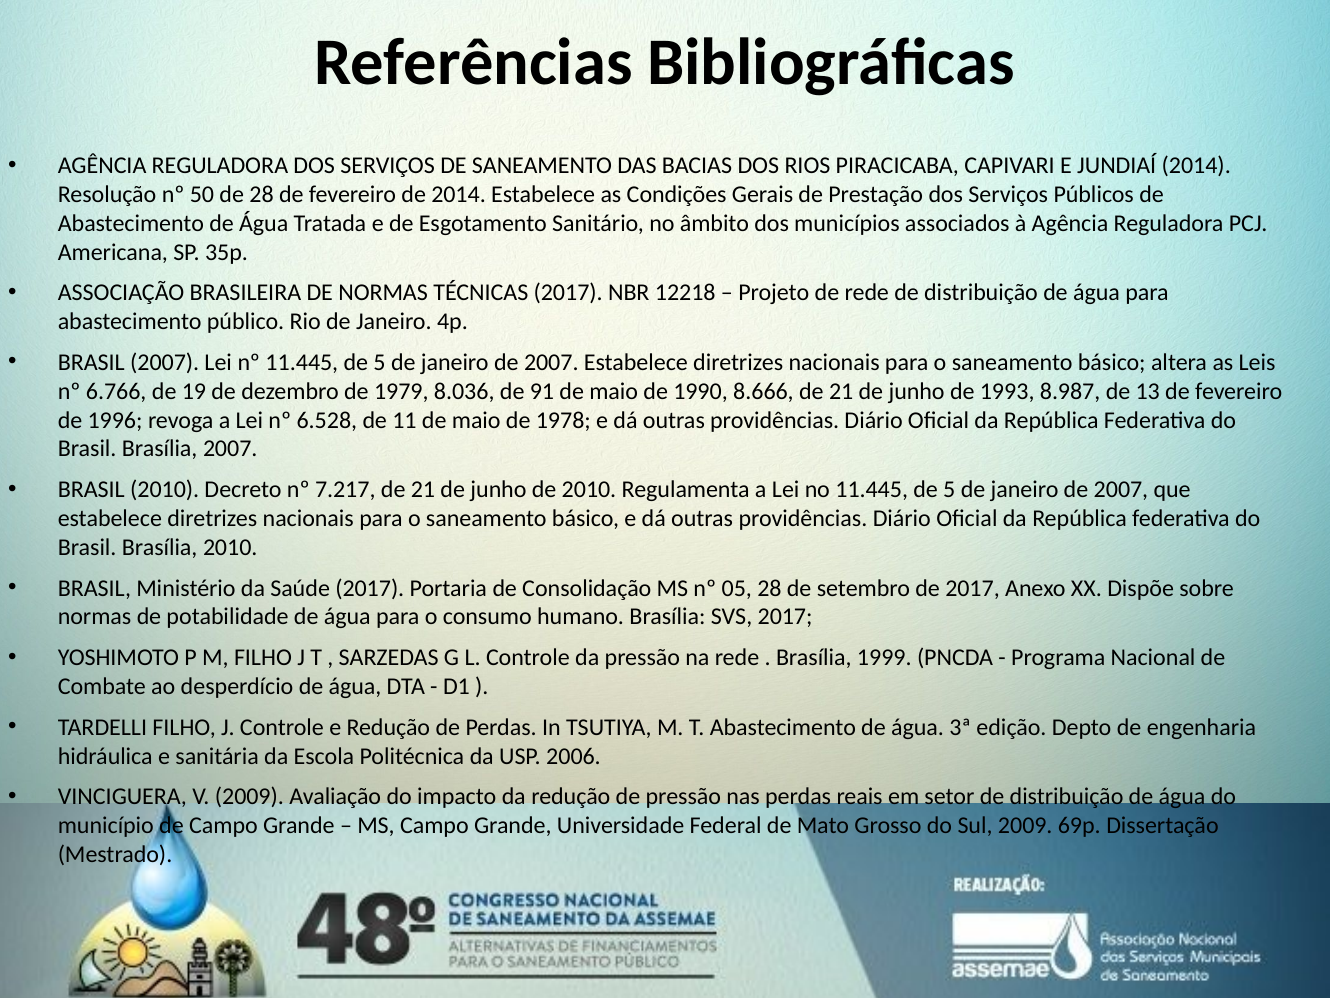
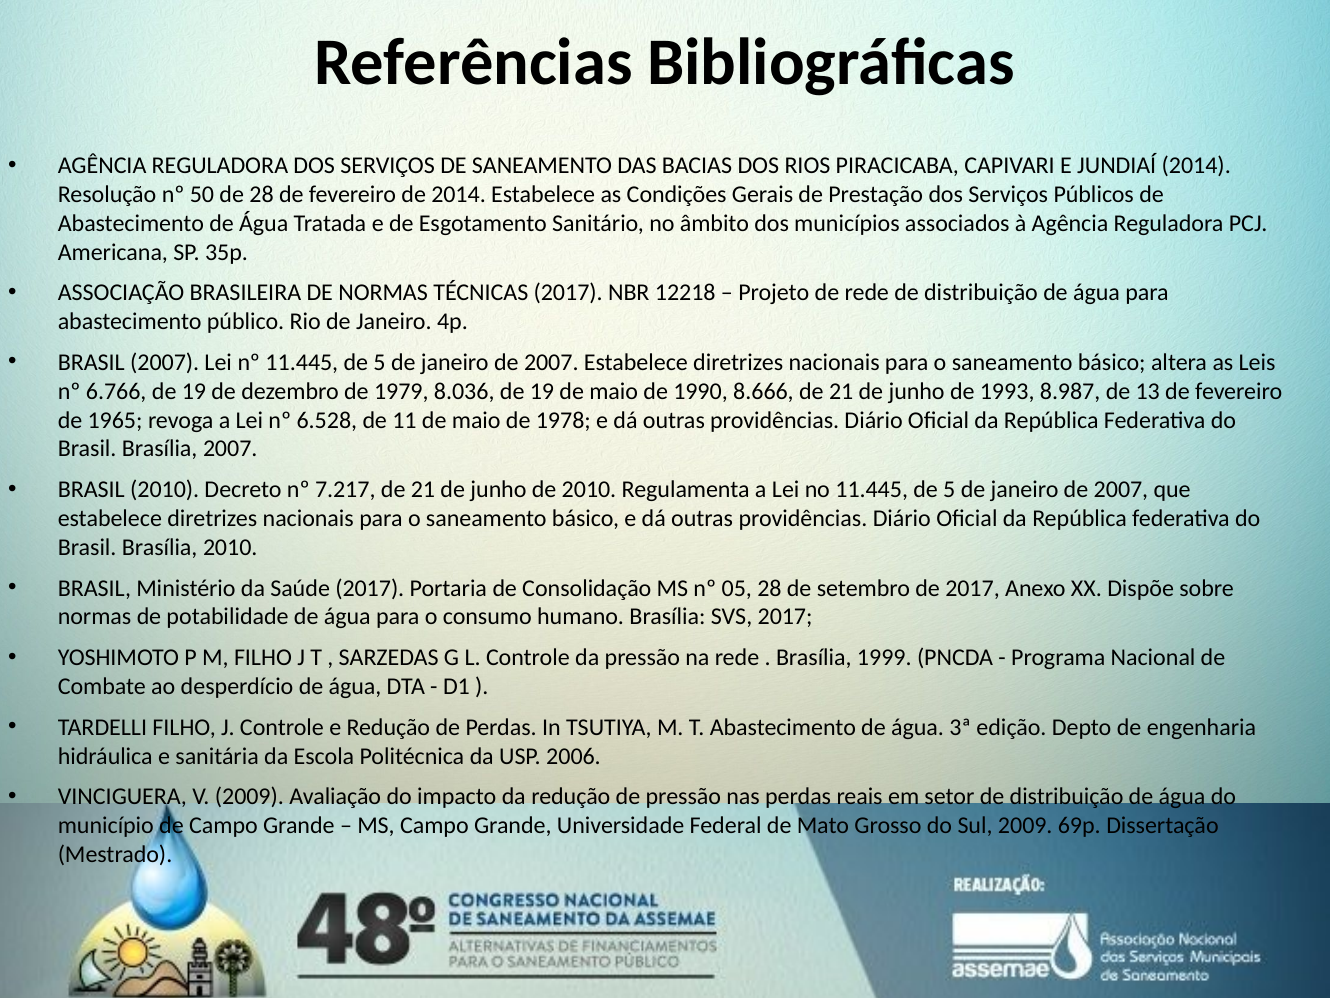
8.036 de 91: 91 -> 19 (542, 391)
1996: 1996 -> 1965 (115, 420)
